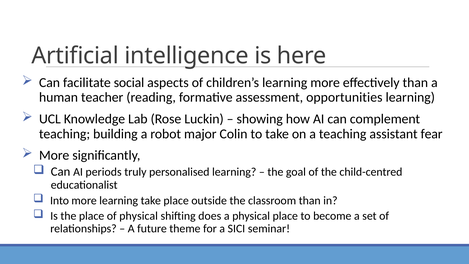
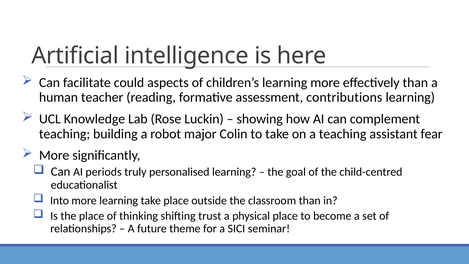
social: social -> could (129, 83)
opportunities: opportunities -> contributions (344, 97)
of physical: physical -> thinking (139, 216)
does: does -> trust (210, 216)
